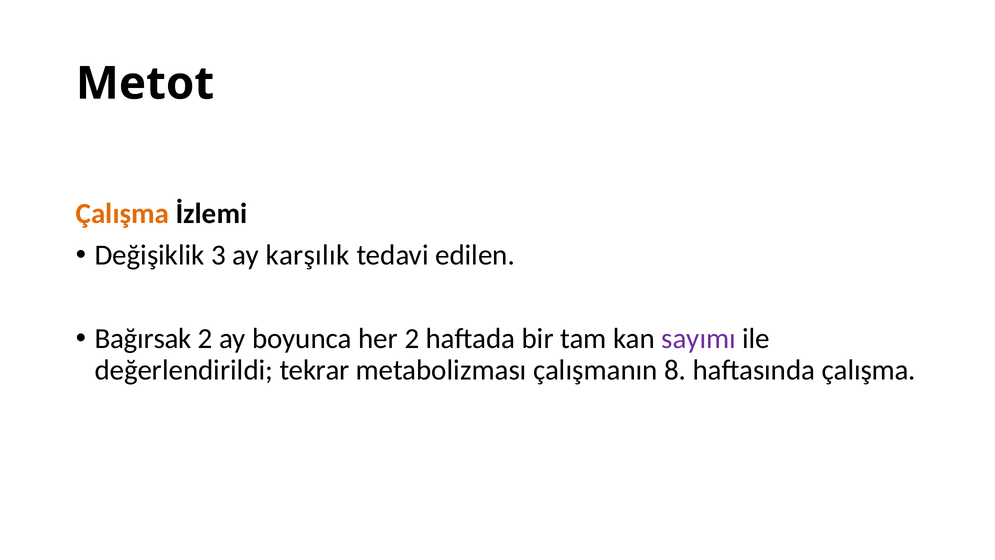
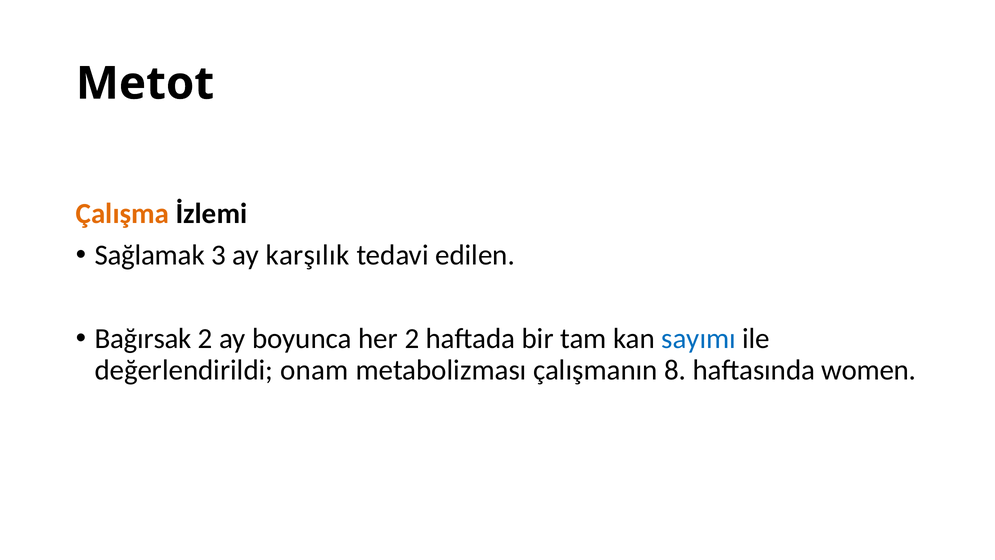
Değişiklik: Değişiklik -> Sağlamak (150, 255)
sayımı colour: purple -> blue (699, 339)
tekrar: tekrar -> onam (314, 370)
haftasında çalışma: çalışma -> women (869, 370)
